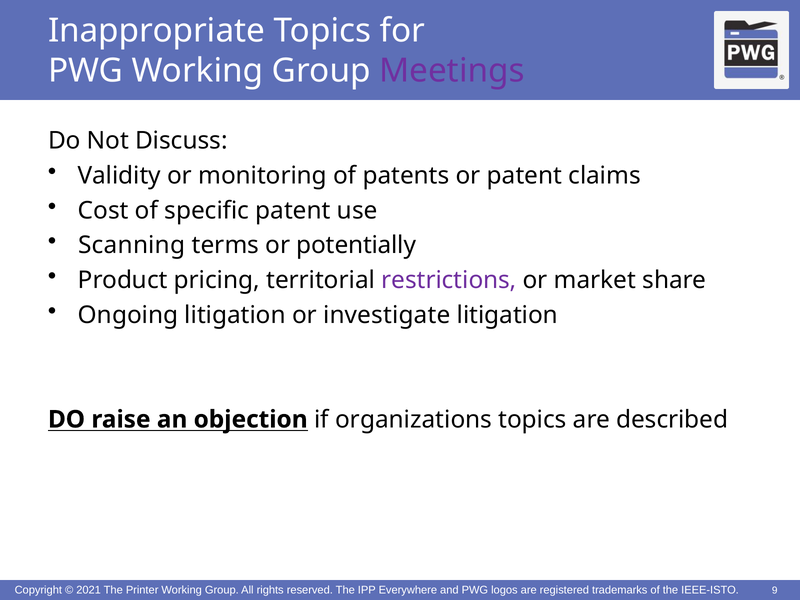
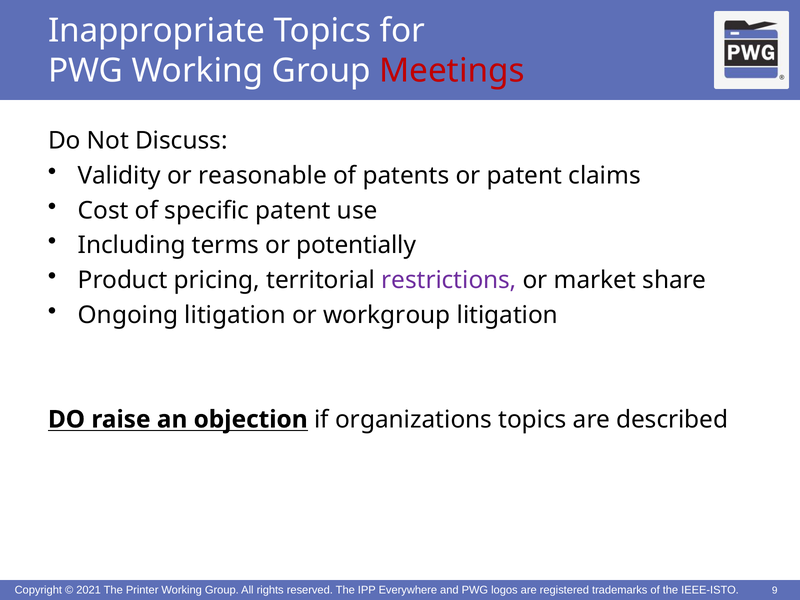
Meetings colour: purple -> red (452, 71)
monitoring: monitoring -> reasonable (263, 176)
Scanning: Scanning -> Including (132, 245)
investigate: investigate -> workgroup (387, 315)
